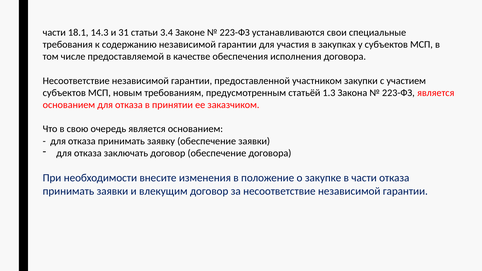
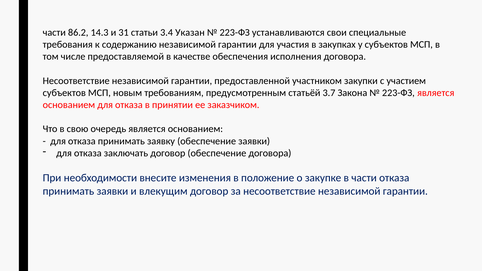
18.1: 18.1 -> 86.2 (78, 33)
Законе: Законе -> Указан (190, 33)
1.3: 1.3 -> 3.7 (329, 93)
